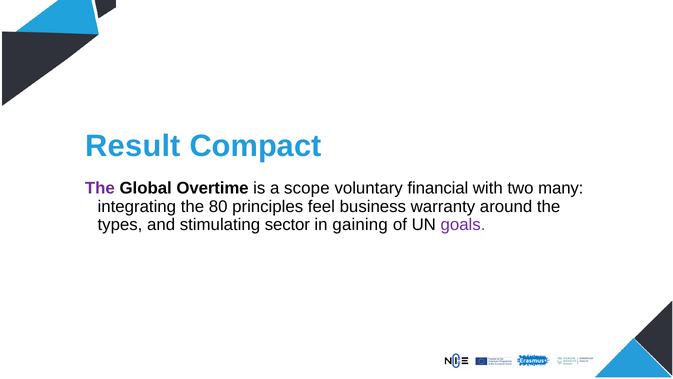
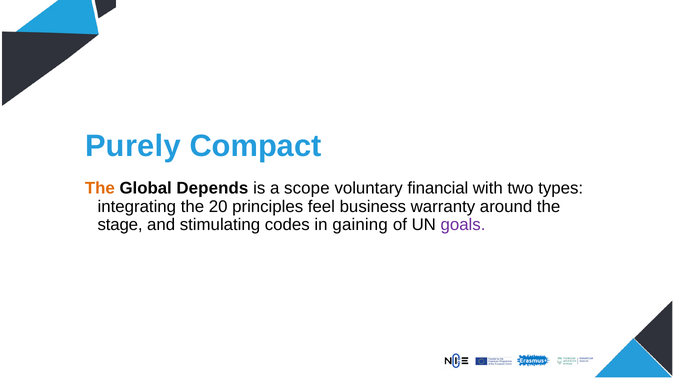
Result: Result -> Purely (133, 146)
The colour: purple -> orange (100, 188)
Overtime: Overtime -> Depends (212, 188)
many: many -> types (561, 188)
80: 80 -> 20 (218, 206)
types: types -> stage (120, 225)
sector: sector -> codes (287, 225)
